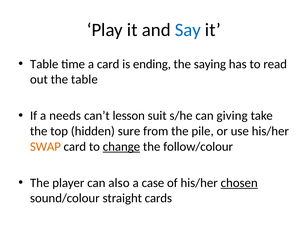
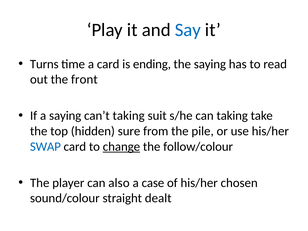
Table: Table -> Turns (44, 64)
the table: table -> front (84, 79)
a needs: needs -> saying (65, 116)
can’t lesson: lesson -> taking (129, 116)
can giving: giving -> taking (232, 116)
SWAP colour: orange -> blue (45, 147)
chosen underline: present -> none (239, 183)
cards: cards -> dealt (158, 198)
